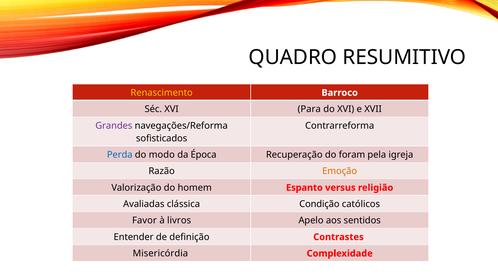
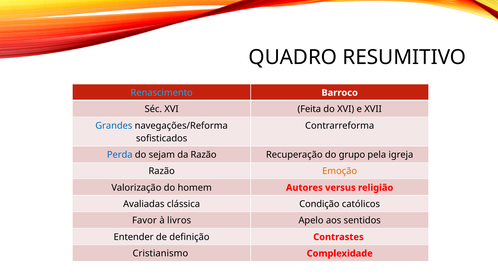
Renascimento colour: yellow -> light blue (162, 93)
Para: Para -> Feita (309, 109)
Grandes colour: purple -> blue (114, 126)
modo: modo -> sejam (162, 155)
da Época: Época -> Razão (204, 155)
foram: foram -> grupo (352, 155)
Espanto: Espanto -> Autores (304, 188)
Misericórdia: Misericórdia -> Cristianismo (160, 254)
